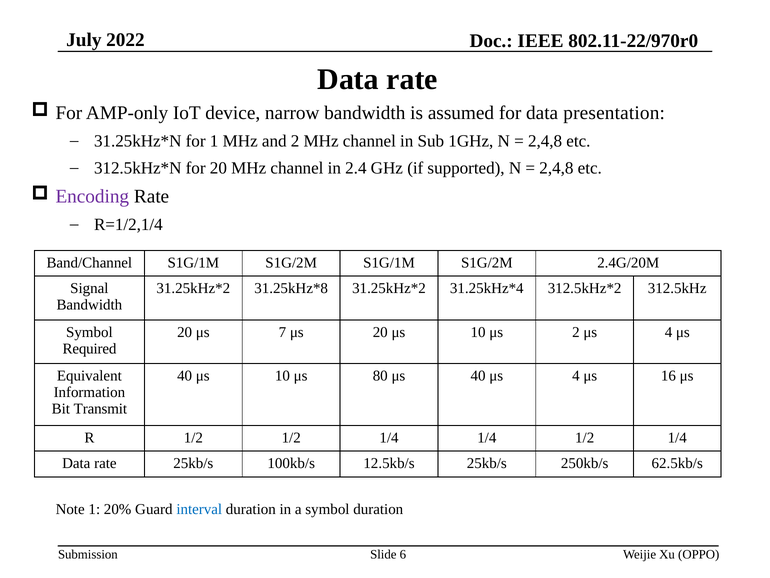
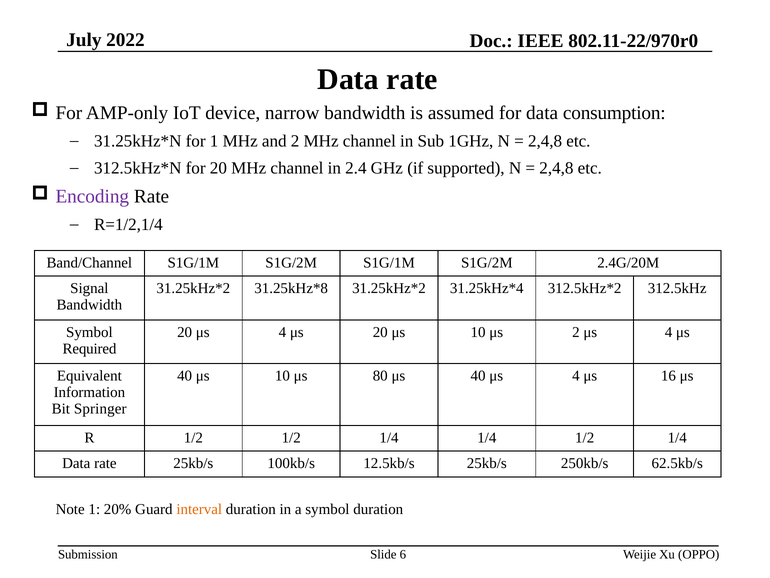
presentation: presentation -> consumption (614, 113)
20 μs 7: 7 -> 4 (282, 332)
Transmit: Transmit -> Springer (100, 409)
interval colour: blue -> orange (199, 509)
